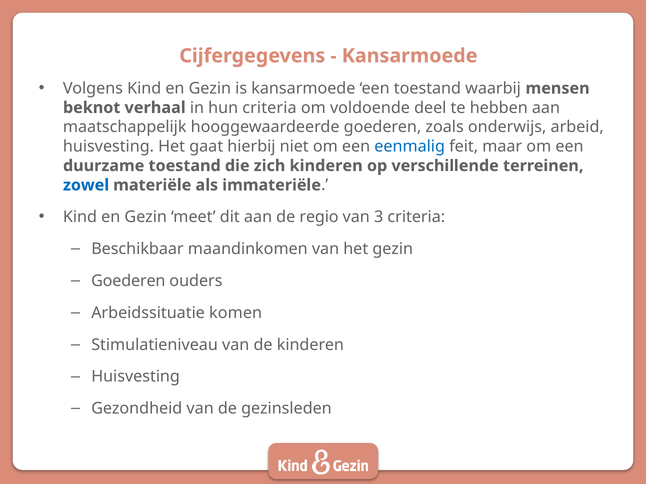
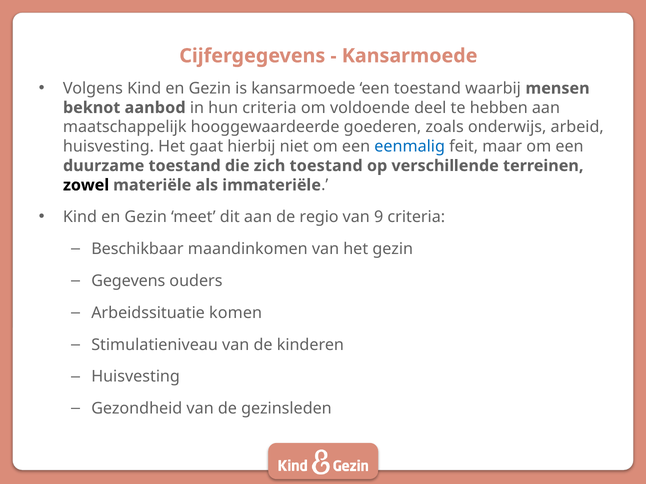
verhaal: verhaal -> aanbod (155, 108)
zich kinderen: kinderen -> toestand (326, 166)
zowel colour: blue -> black (86, 185)
3: 3 -> 9 (379, 217)
Goederen: Goederen -> Gegevens (128, 281)
